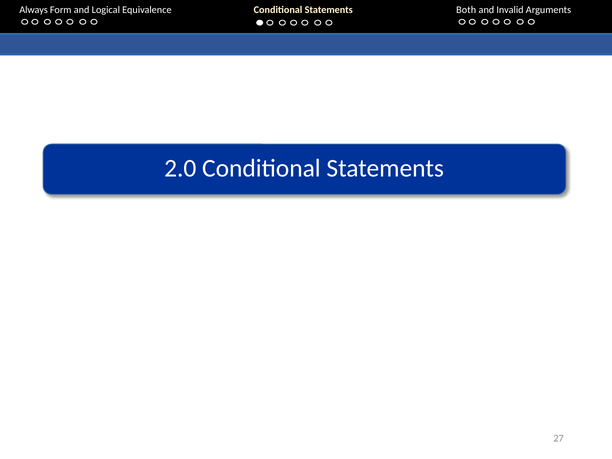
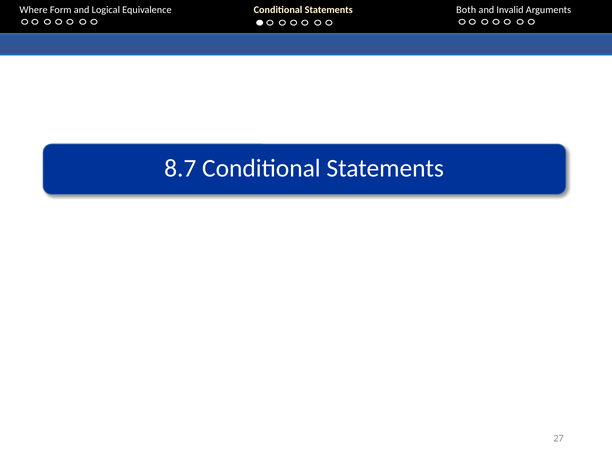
Always: Always -> Where (34, 10)
2.0: 2.0 -> 8.7 (180, 168)
